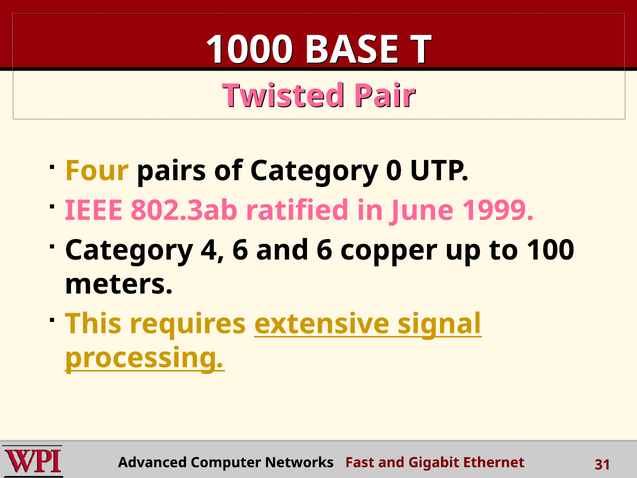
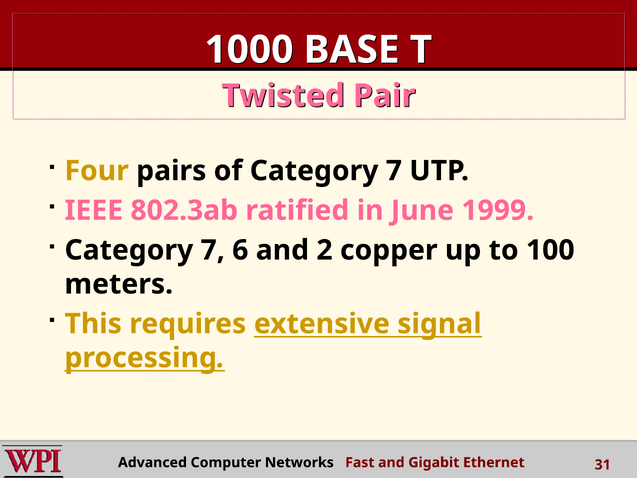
of Category 0: 0 -> 7 (394, 171)
4: 4 -> 7 (213, 250)
and 6: 6 -> 2 (325, 250)
